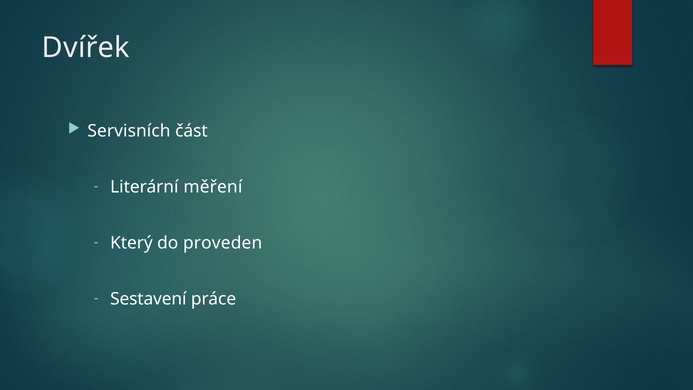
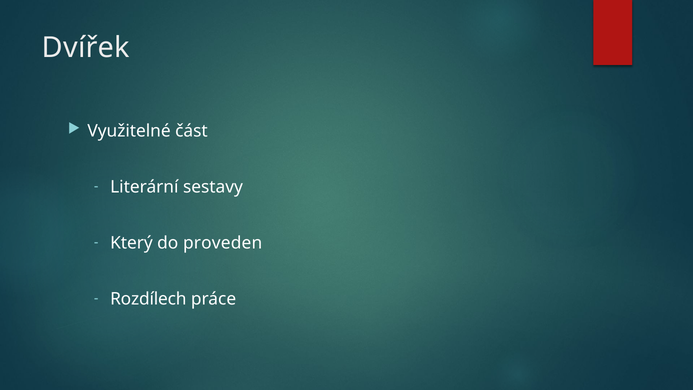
Servisních: Servisních -> Využitelné (129, 131)
měření: měření -> sestavy (213, 187)
Sestavení: Sestavení -> Rozdílech (148, 299)
